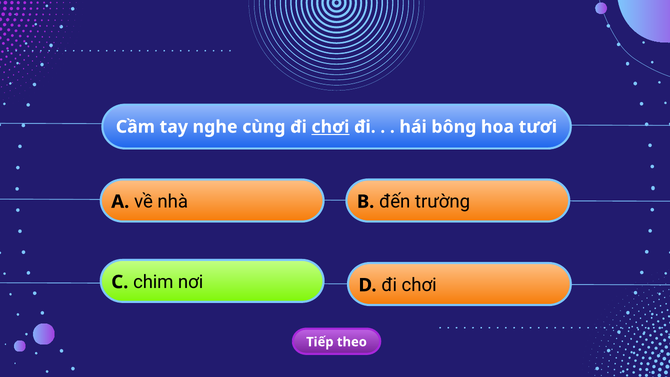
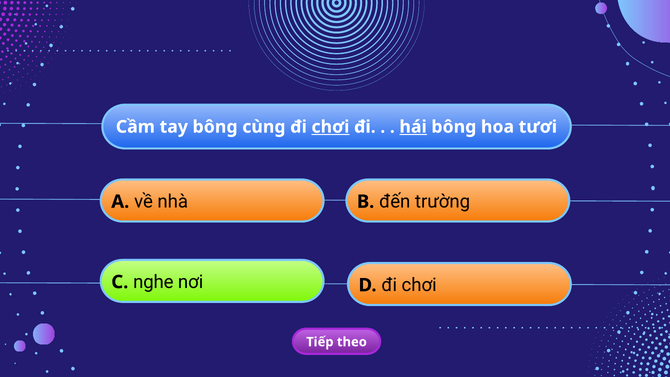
tay nghe: nghe -> bông (215, 127)
hái underline: none -> present (413, 127)
chim: chim -> nghe (153, 282)
